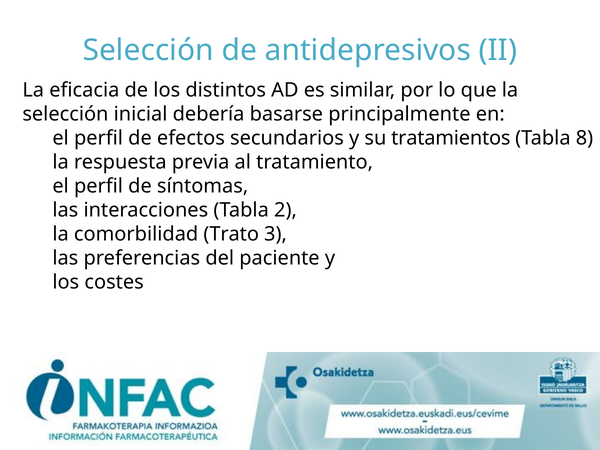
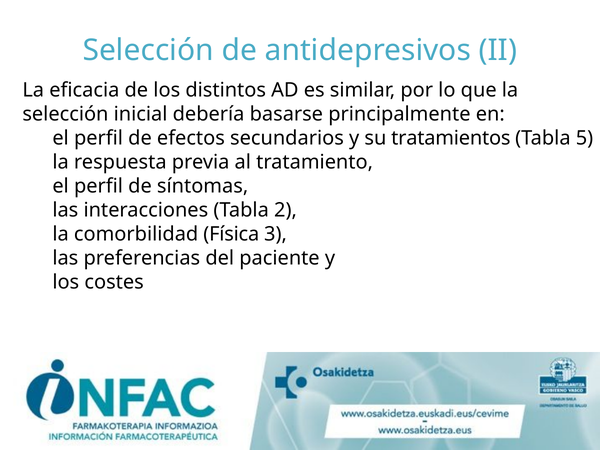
8: 8 -> 5 (585, 138)
Trato: Trato -> Física (231, 234)
